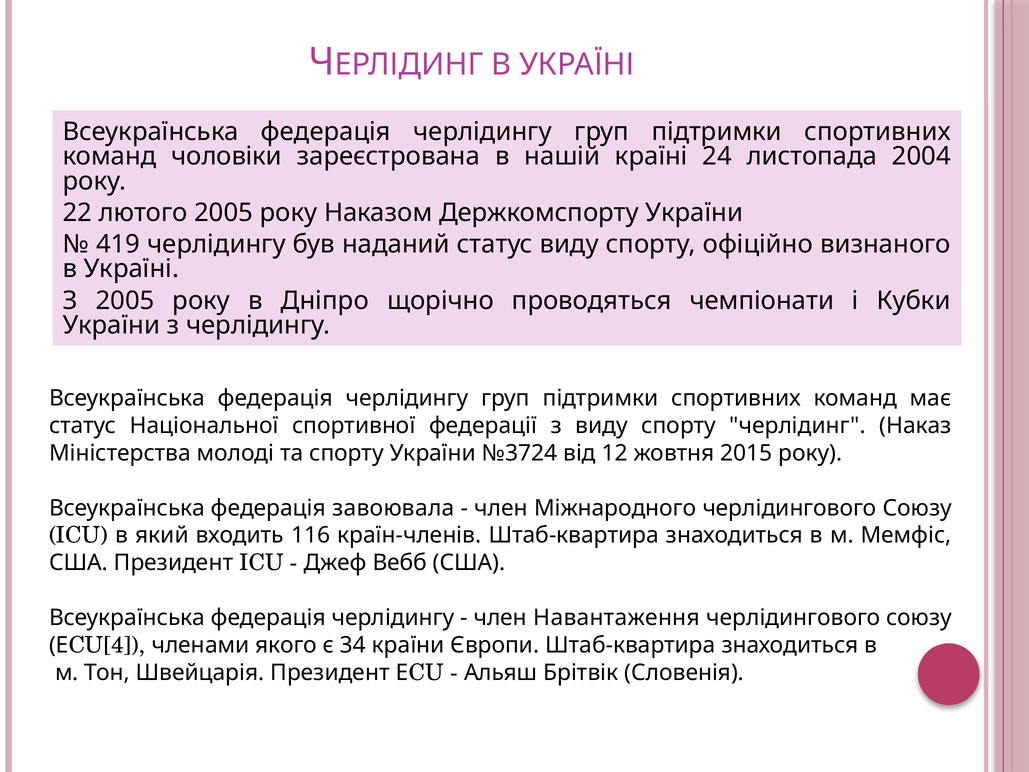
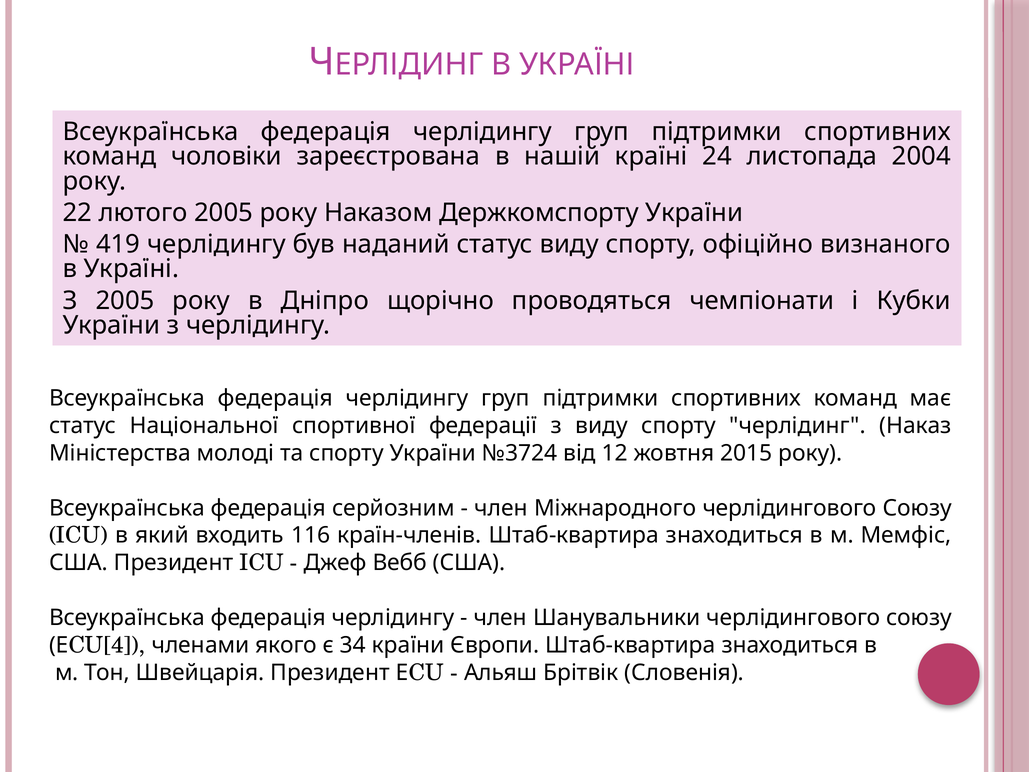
завоювала: завоювала -> серйозним (393, 508)
Навантаження: Навантаження -> Шанувальники (617, 618)
